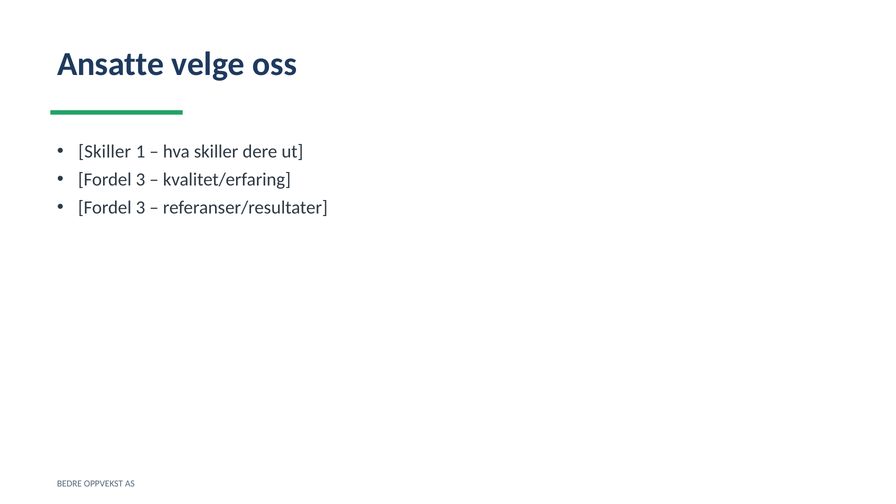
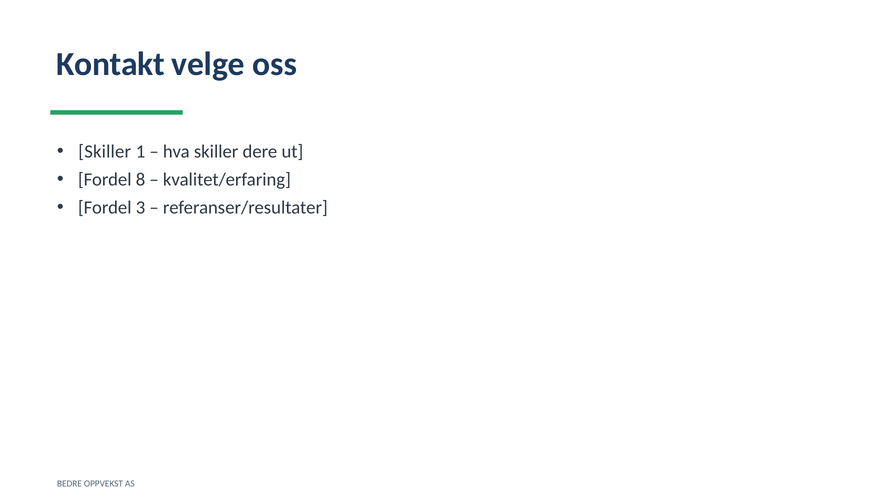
Ansatte: Ansatte -> Kontakt (111, 64)
3: 3 -> 8 (141, 180)
